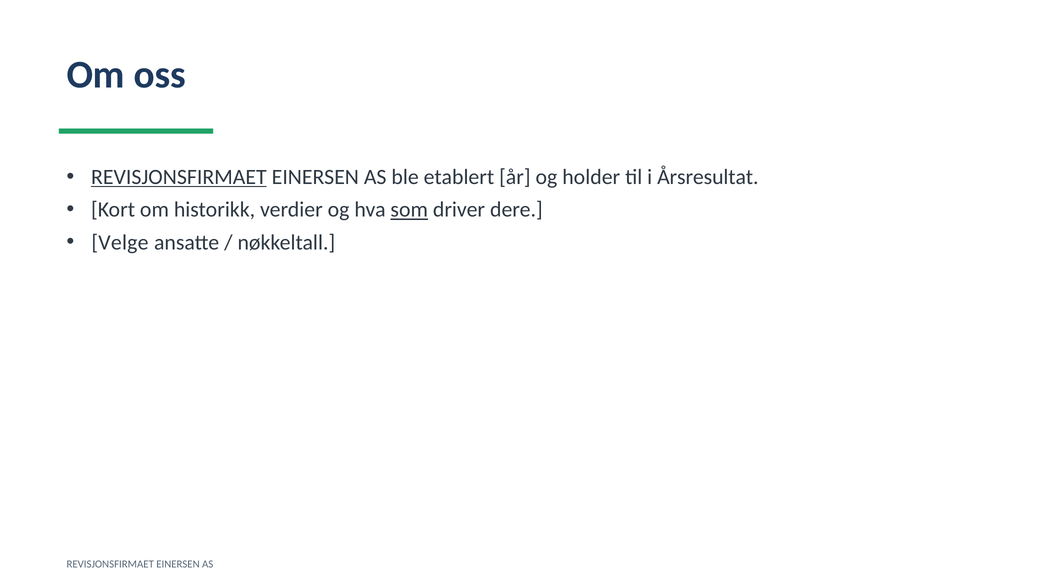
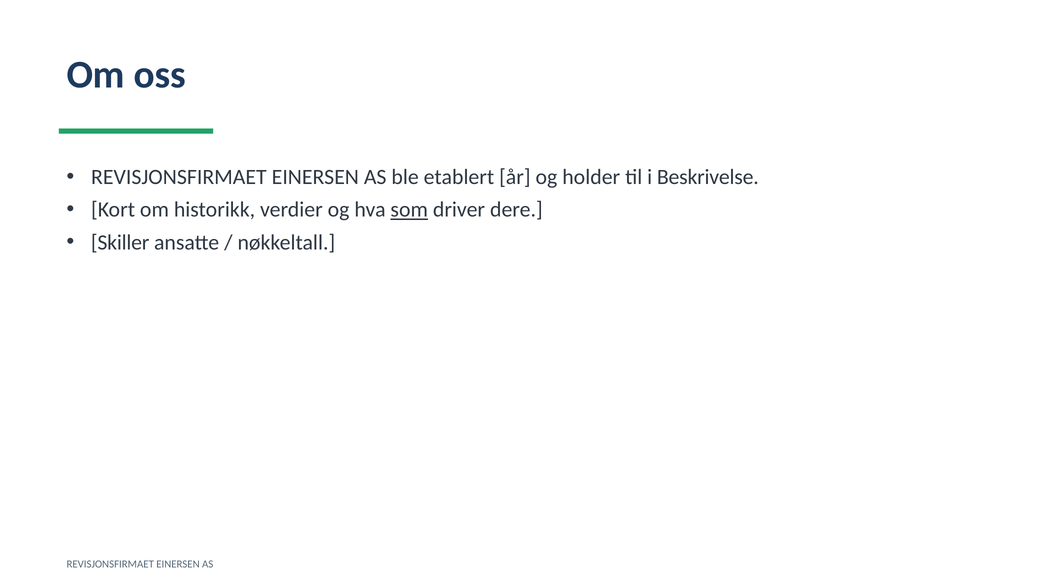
REVISJONSFIRMAET underline: present -> none (179, 177)
Årsresultat: Årsresultat -> Beskrivelse (708, 177)
Velge: Velge -> Skiller (120, 243)
